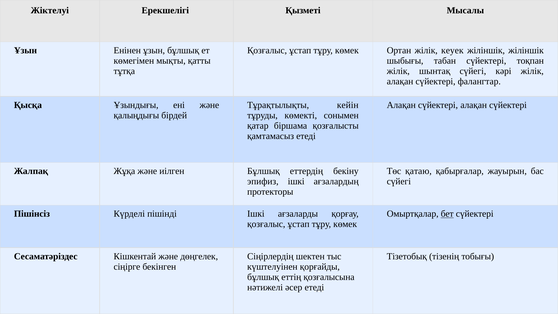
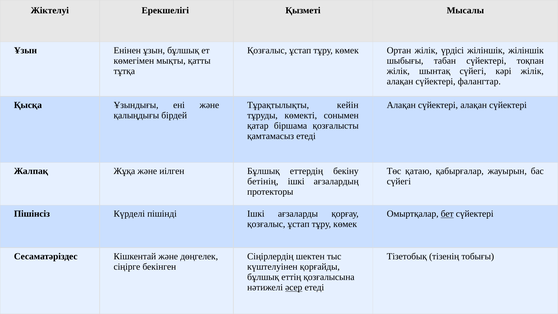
кеуек: кеуек -> үрдісі (452, 51)
эпифиз: эпифиз -> бетінің (263, 182)
әсер underline: none -> present (294, 288)
